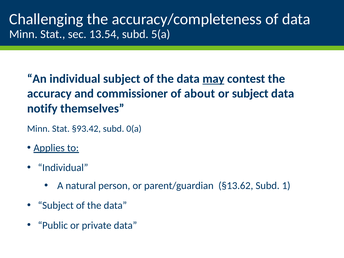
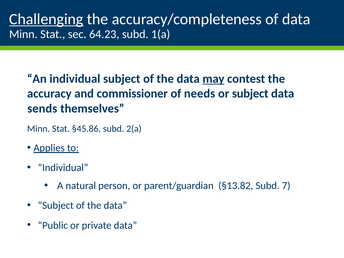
Challenging underline: none -> present (46, 19)
13.54: 13.54 -> 64.23 (104, 34)
5(a: 5(a -> 1(a (161, 34)
about: about -> needs (200, 94)
notify: notify -> sends (42, 109)
§93.42: §93.42 -> §45.86 (86, 129)
0(a: 0(a -> 2(a (134, 129)
§13.62: §13.62 -> §13.82 (236, 186)
1: 1 -> 7 (286, 186)
